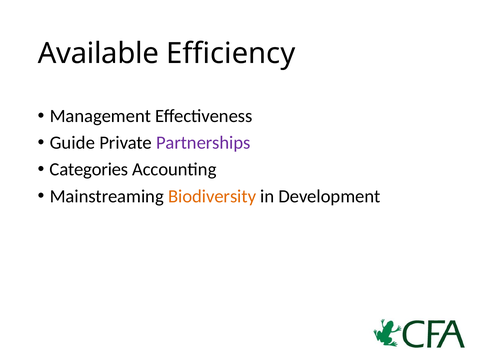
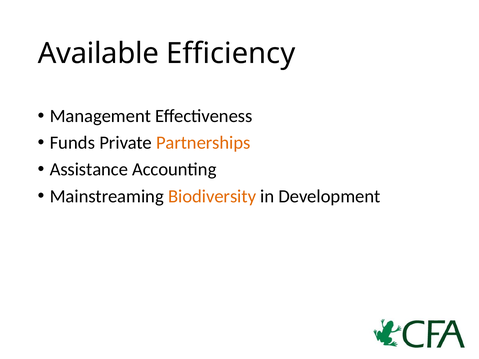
Guide: Guide -> Funds (72, 143)
Partnerships colour: purple -> orange (203, 143)
Categories: Categories -> Assistance (89, 170)
